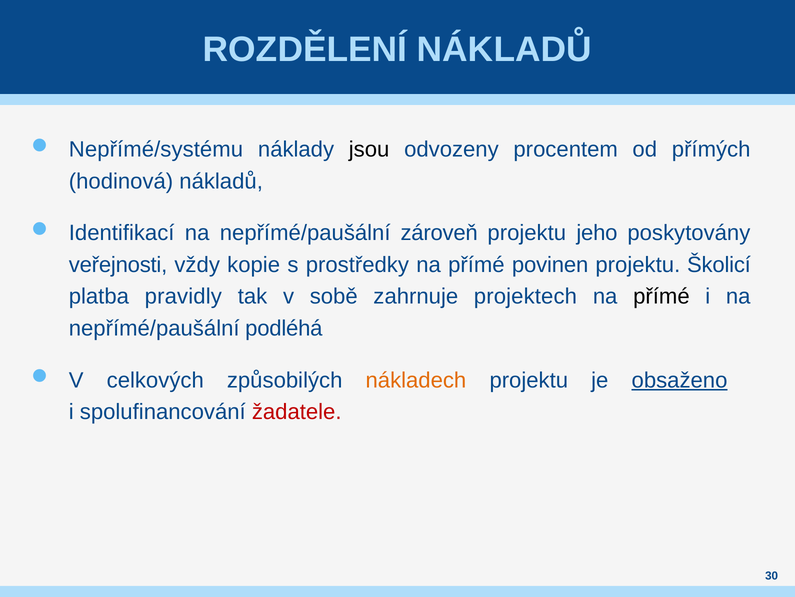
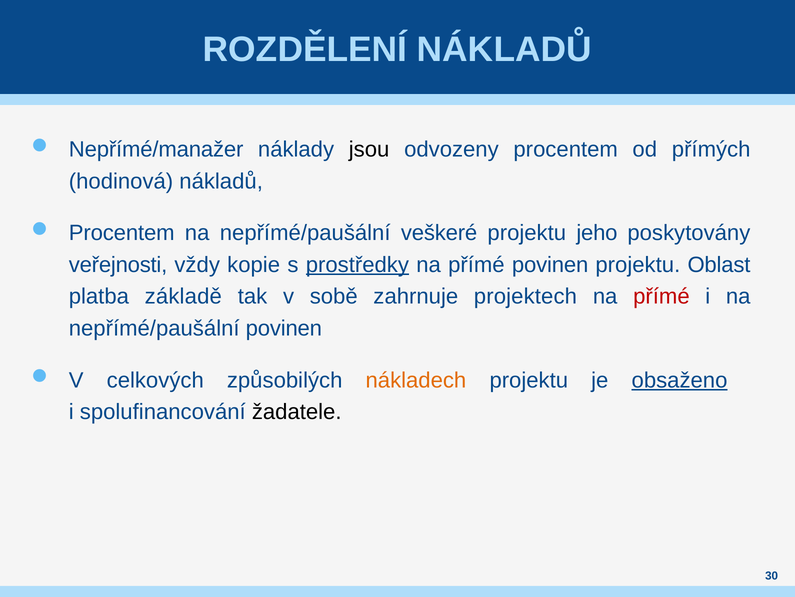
Nepřímé/systému: Nepřímé/systému -> Nepřímé/manažer (156, 149)
Identifikací: Identifikací -> Procentem (122, 233)
zároveň: zároveň -> veškeré (439, 233)
prostředky underline: none -> present (357, 264)
Školicí: Školicí -> Oblast (719, 264)
pravidly: pravidly -> základě (183, 296)
přímé colour: black -> red (661, 296)
nepřímé/paušální podléhá: podléhá -> povinen (284, 328)
žadatele colour: red -> black (297, 412)
